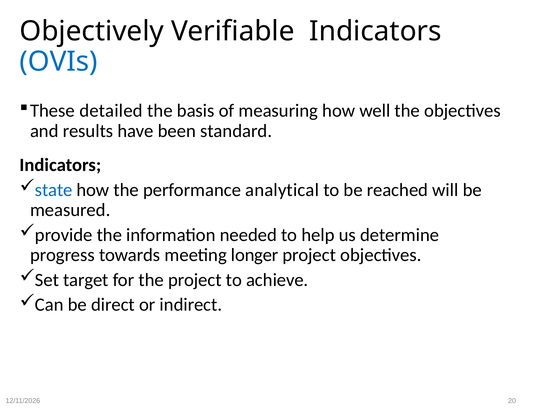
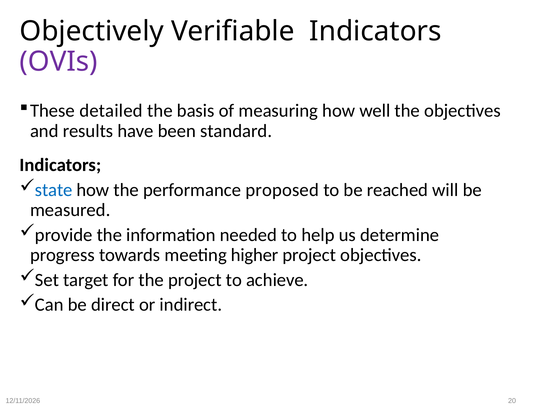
OVIs colour: blue -> purple (59, 62)
analytical: analytical -> proposed (282, 190)
longer: longer -> higher (255, 255)
